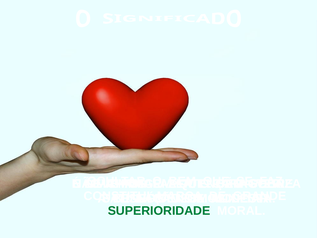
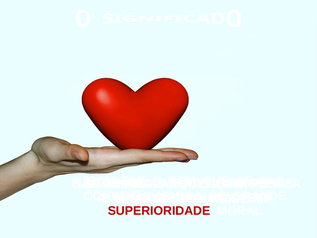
SUPERIORIDADE colour: green -> red (159, 211)
